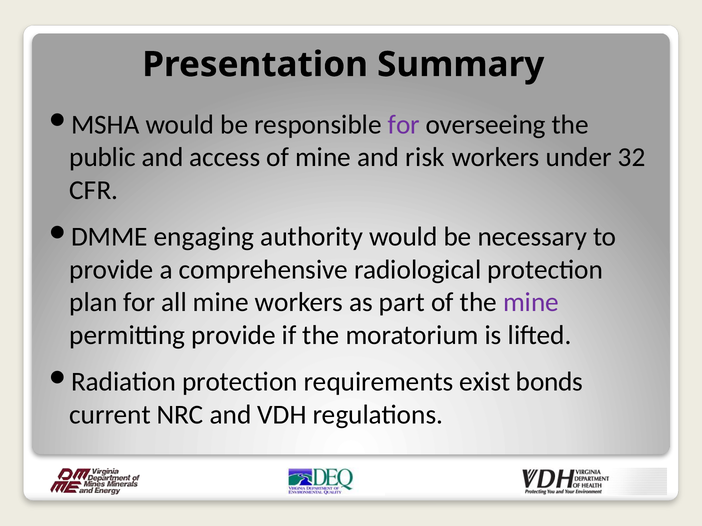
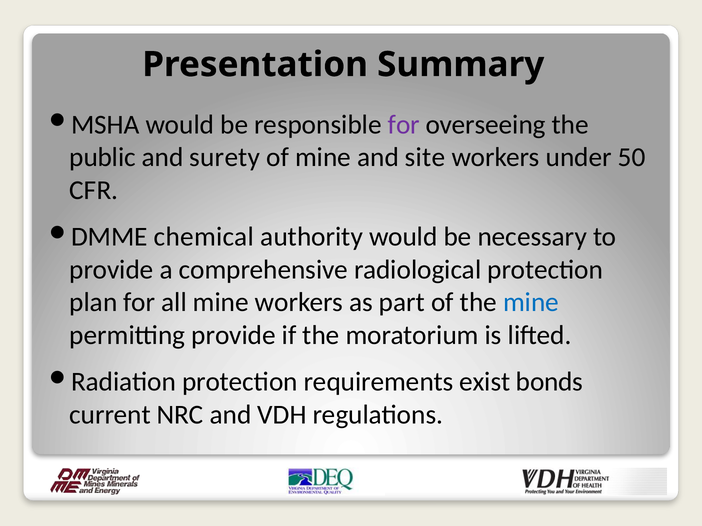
access: access -> surety (225, 158)
risk: risk -> site (425, 158)
32: 32 -> 50 (632, 158)
engaging: engaging -> chemical (204, 237)
mine colour: purple -> blue (531, 303)
